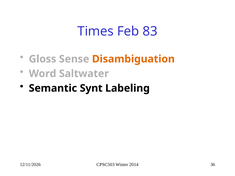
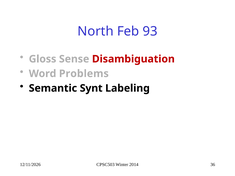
Times: Times -> North (96, 31)
83: 83 -> 93 (150, 31)
Disambiguation colour: orange -> red (133, 59)
Saltwater: Saltwater -> Problems (84, 74)
